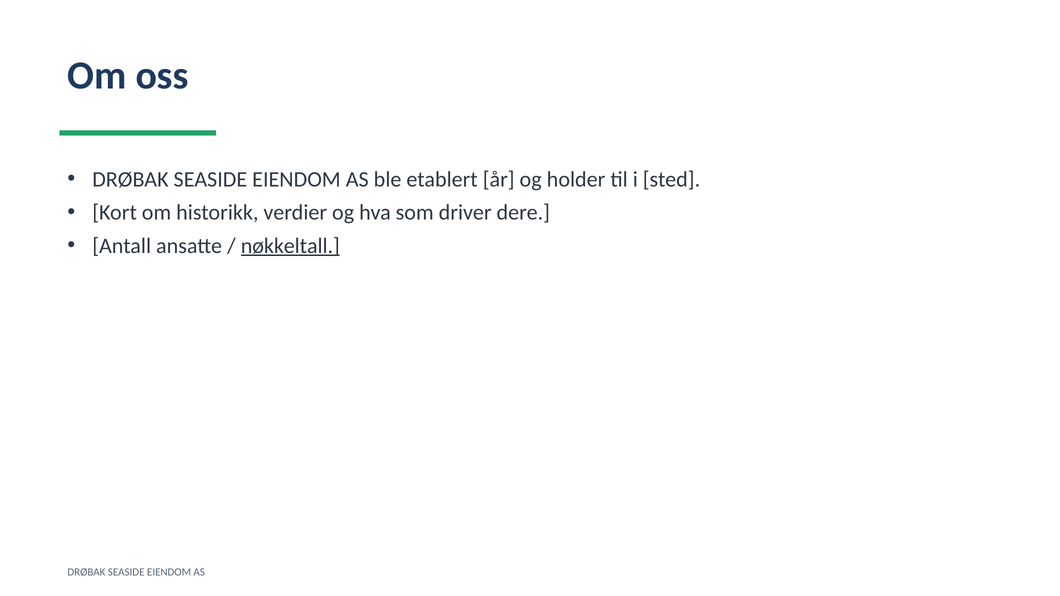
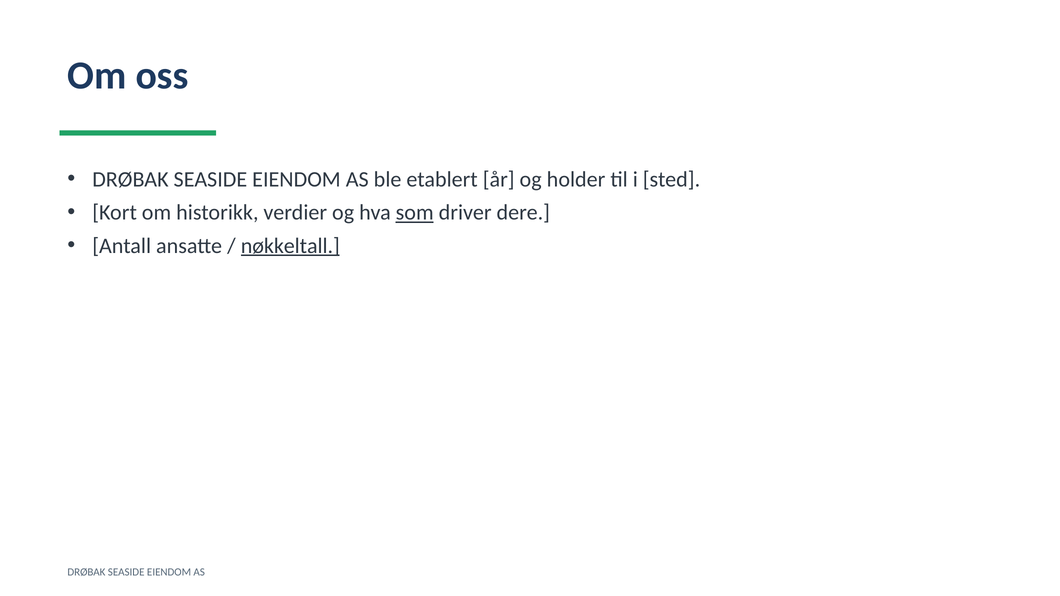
som underline: none -> present (415, 213)
